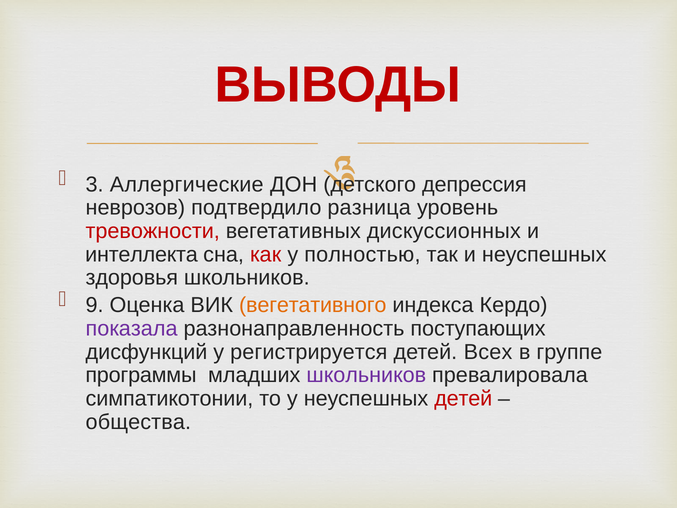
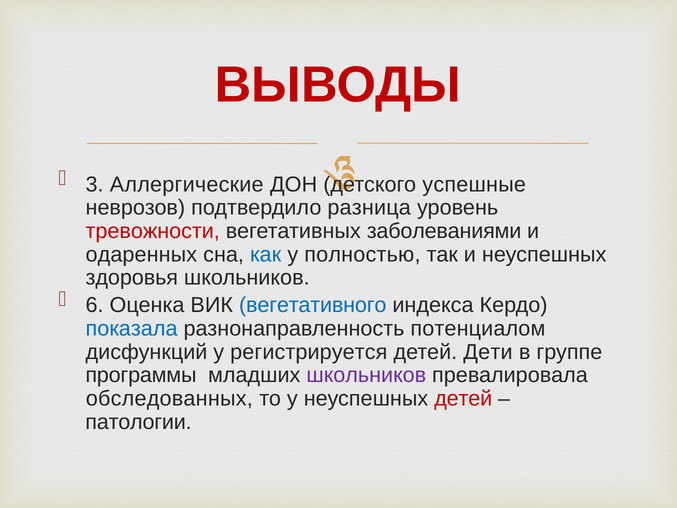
депрессия: депрессия -> успешные (474, 184)
дискуссионных: дискуссионных -> заболеваниями (444, 231)
интеллекта: интеллекта -> одаренных (141, 254)
как colour: red -> blue (266, 254)
9: 9 -> 6 (95, 305)
вегетативного colour: orange -> blue (313, 305)
показала colour: purple -> blue (132, 328)
поступающих: поступающих -> потенциалом (478, 328)
Всех: Всех -> Дети (488, 352)
симпатикотонии: симпатикотонии -> обследованных (169, 399)
общества: общества -> патологии (138, 422)
